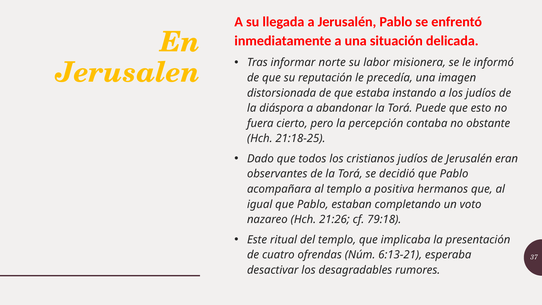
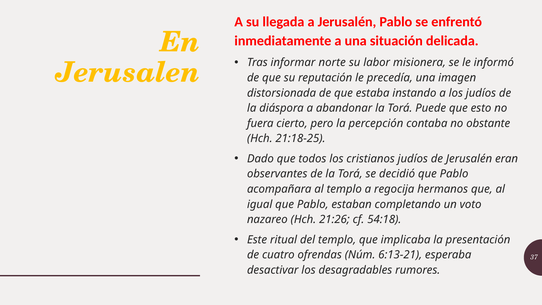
positiva: positiva -> regocija (394, 189)
79:18: 79:18 -> 54:18 (384, 219)
